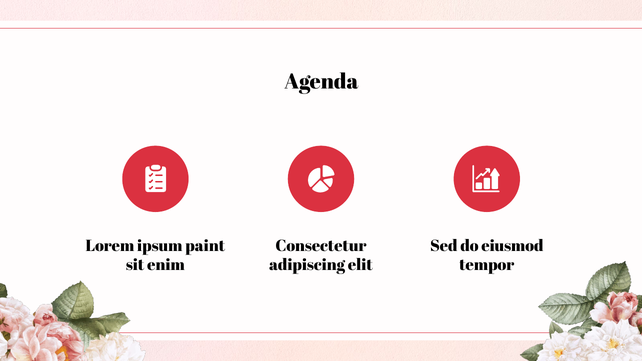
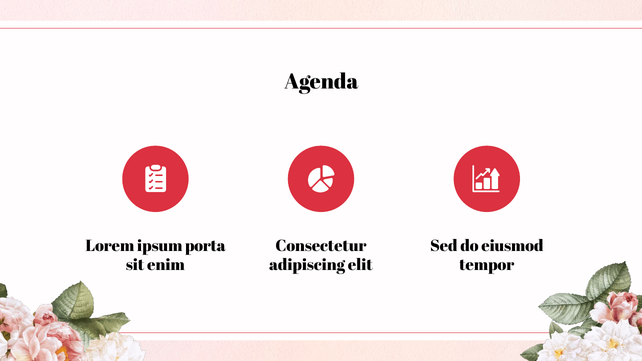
paint: paint -> porta (205, 246)
